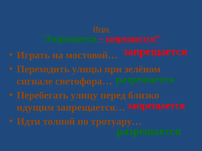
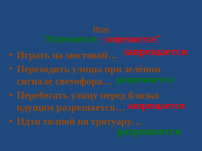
запрещается…: запрещается… -> разрешается… (91, 108)
